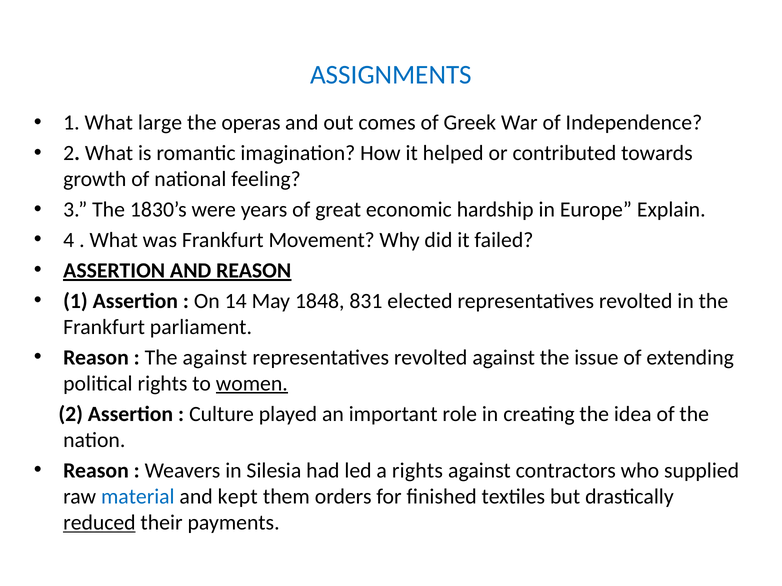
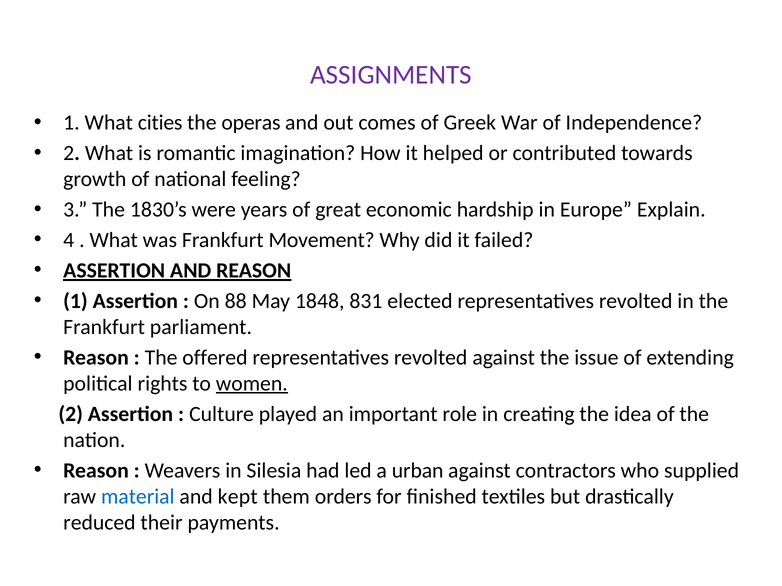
ASSIGNMENTS colour: blue -> purple (391, 75)
large: large -> cities (160, 123)
14: 14 -> 88 (236, 301)
The against: against -> offered (215, 358)
a rights: rights -> urban (418, 471)
reduced underline: present -> none (99, 523)
